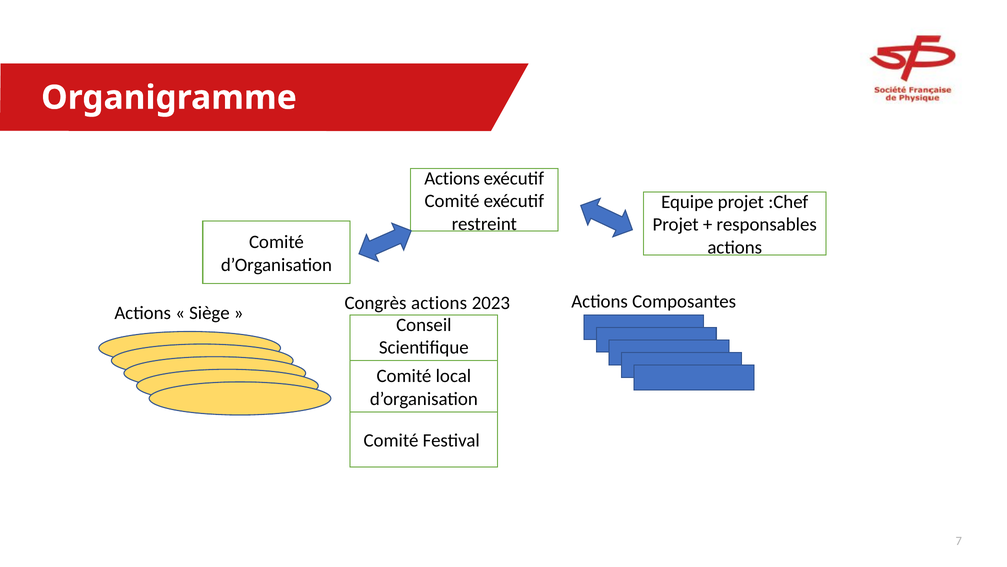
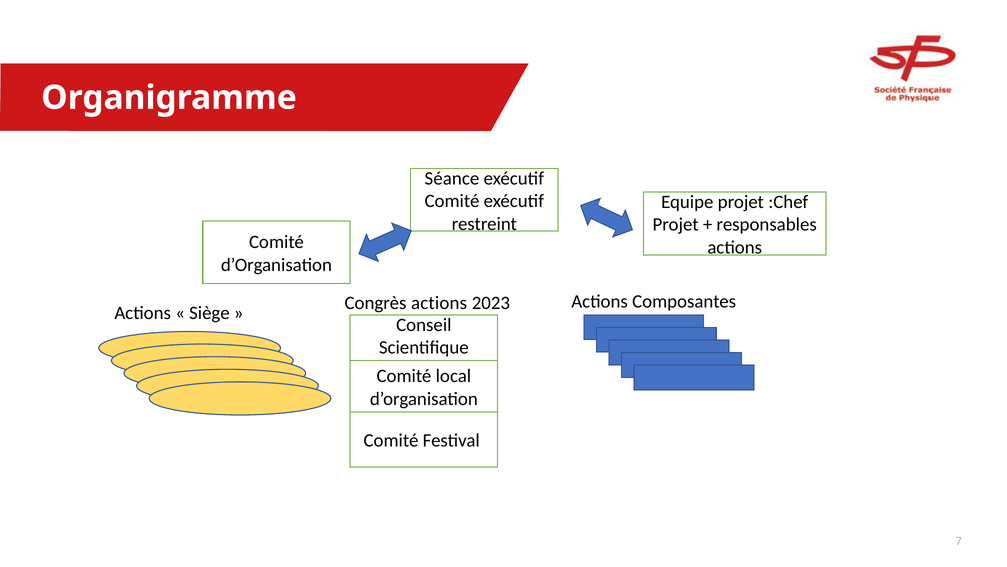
Actions: Actions -> Séance (452, 178)
